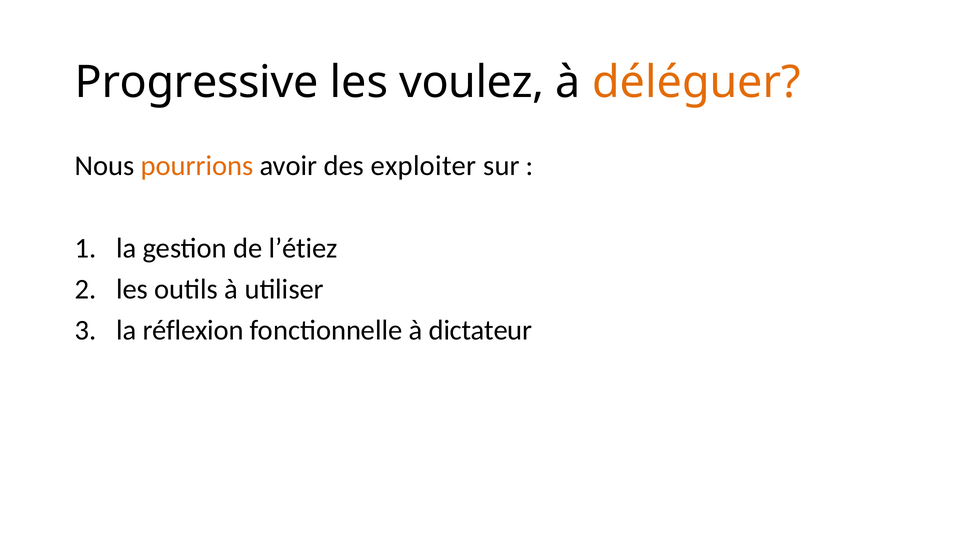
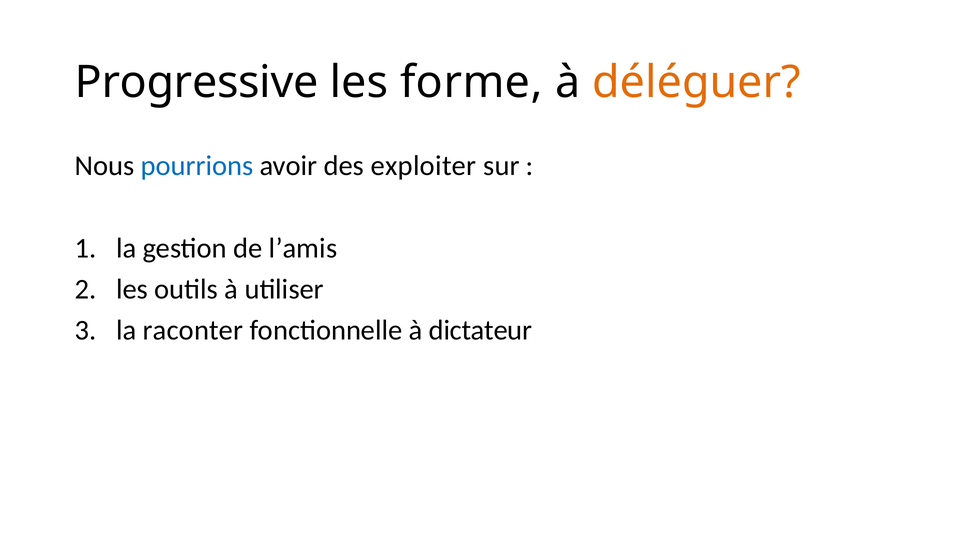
voulez: voulez -> forme (471, 82)
pourrions colour: orange -> blue (197, 166)
l’étiez: l’étiez -> l’amis (303, 248)
réflexion: réflexion -> raconter (193, 330)
